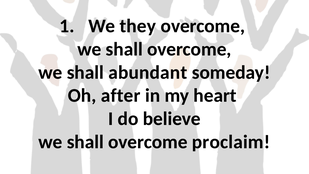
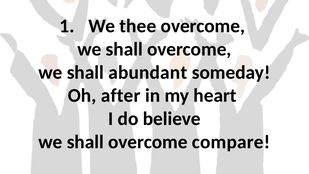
they: they -> thee (138, 26)
proclaim: proclaim -> compare (231, 142)
